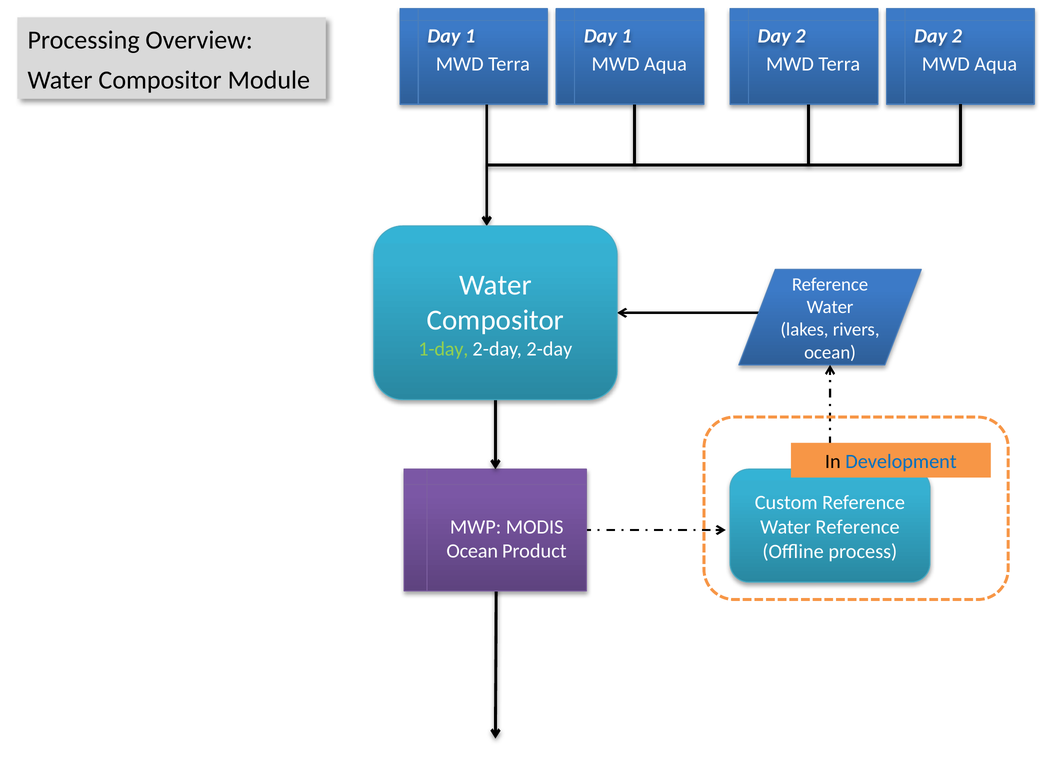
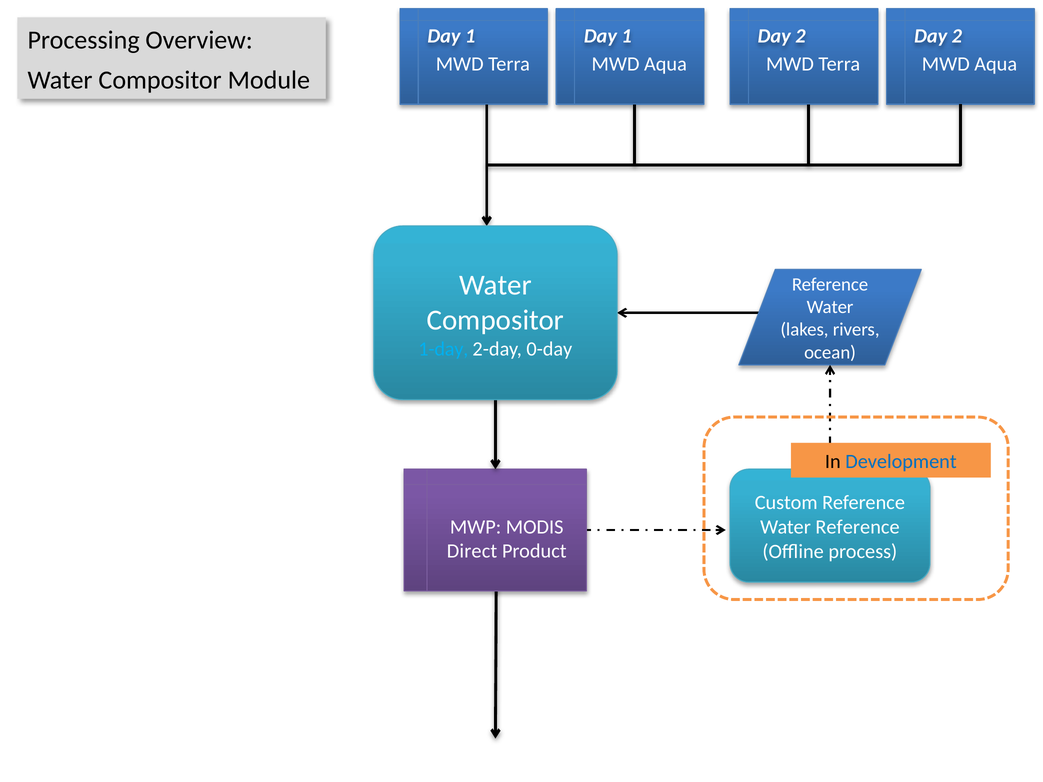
1-day colour: light green -> light blue (443, 349)
2-day 2-day: 2-day -> 0-day (549, 349)
Ocean: Ocean -> Direct (472, 551)
